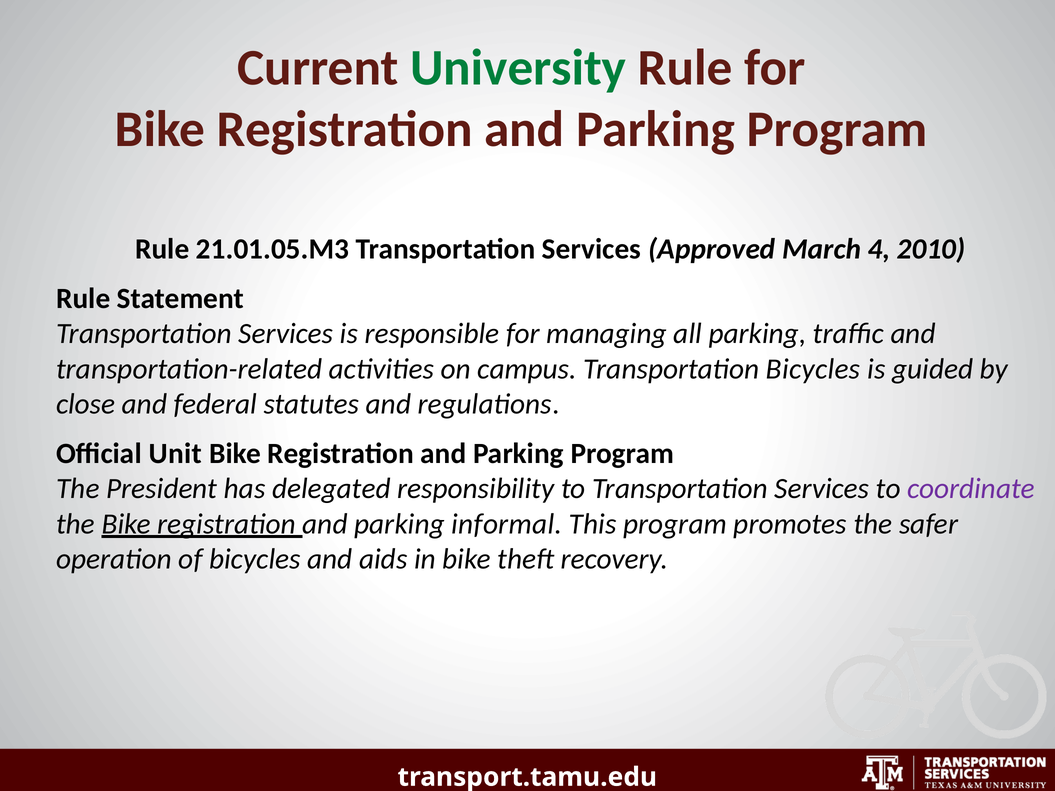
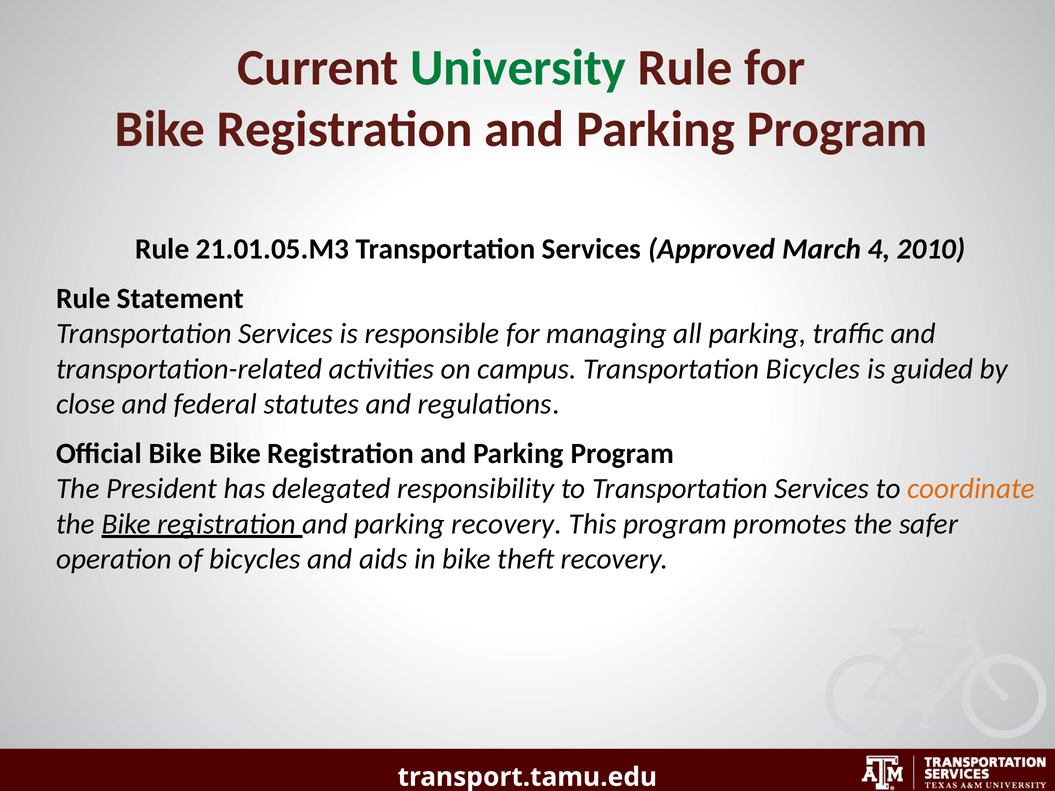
Official Unit: Unit -> Bike (175, 454)
coordinate colour: purple -> orange (971, 489)
parking informal: informal -> recovery (507, 524)
